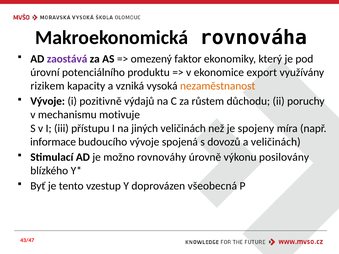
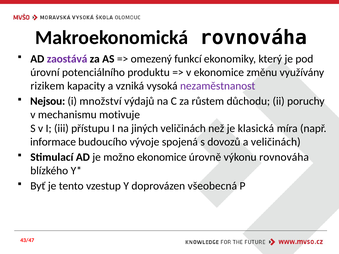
faktor: faktor -> funkcí (188, 59)
export: export -> změnu (262, 72)
nezaměstnanost colour: orange -> purple (218, 86)
Vývoje: Vývoje -> Nejsou (48, 101)
pozitivně: pozitivně -> množství (101, 101)
spojeny: spojeny -> klasická (256, 128)
možno rovnováhy: rovnováhy -> ekonomice (162, 157)
výkonu posilovány: posilovány -> rovnováha (284, 157)
